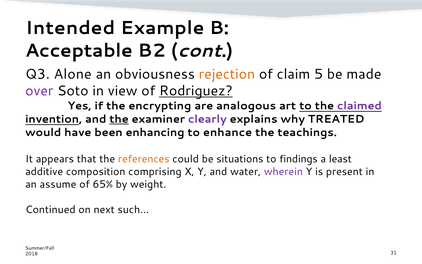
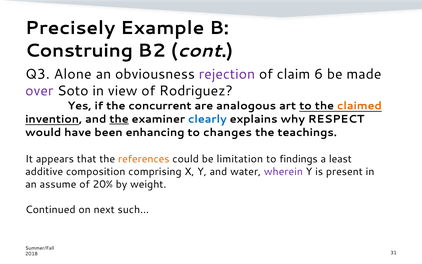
Intended: Intended -> Precisely (70, 28)
Acceptable: Acceptable -> Construing (79, 50)
rejection colour: orange -> purple (227, 74)
5: 5 -> 6 (319, 74)
Rodriguez underline: present -> none (196, 91)
encrypting: encrypting -> concurrent (160, 106)
claimed colour: purple -> orange (359, 106)
clearly colour: purple -> blue (207, 119)
TREATED: TREATED -> RESPECT (336, 119)
enhance: enhance -> changes (228, 132)
situations: situations -> limitation (240, 159)
65%: 65% -> 20% (103, 184)
